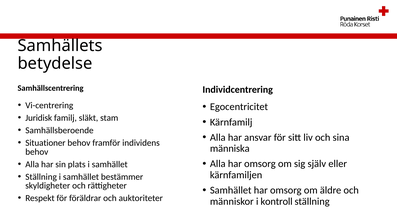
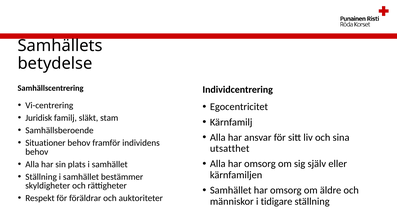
människa: människa -> utsatthet (230, 149)
kontroll: kontroll -> tidigare (277, 202)
